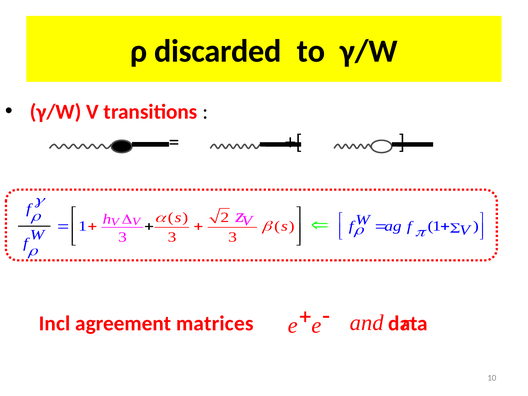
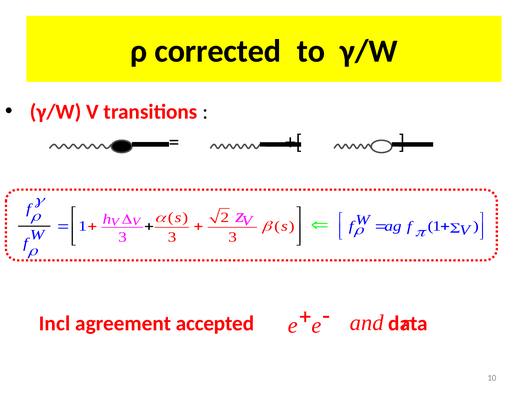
discarded: discarded -> corrected (218, 51)
matrices: matrices -> accepted (215, 323)
